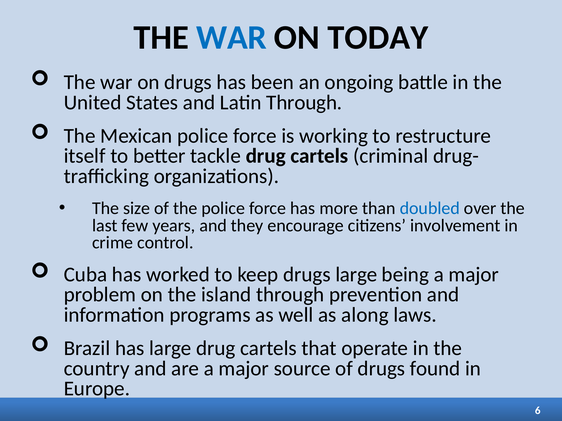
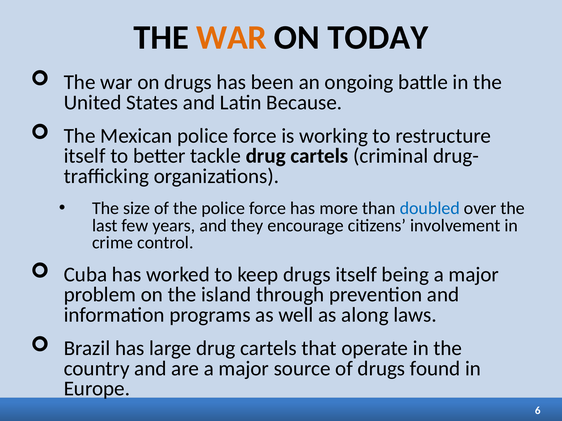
WAR colour: blue -> orange (231, 38)
Latin Through: Through -> Because (304, 103)
drugs large: large -> itself (356, 275)
